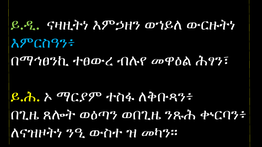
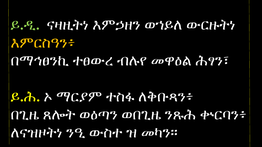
እምርስዓን፥ colour: light blue -> yellow (43, 43)
